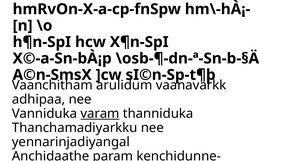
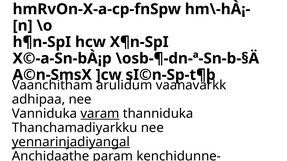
yennarinjadiyangal underline: none -> present (71, 142)
